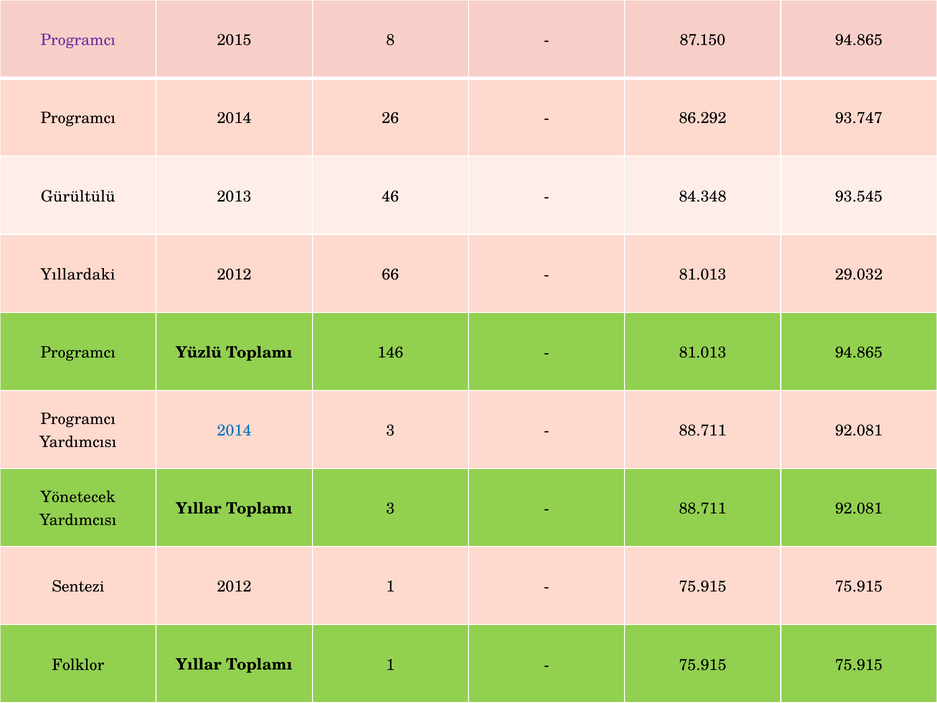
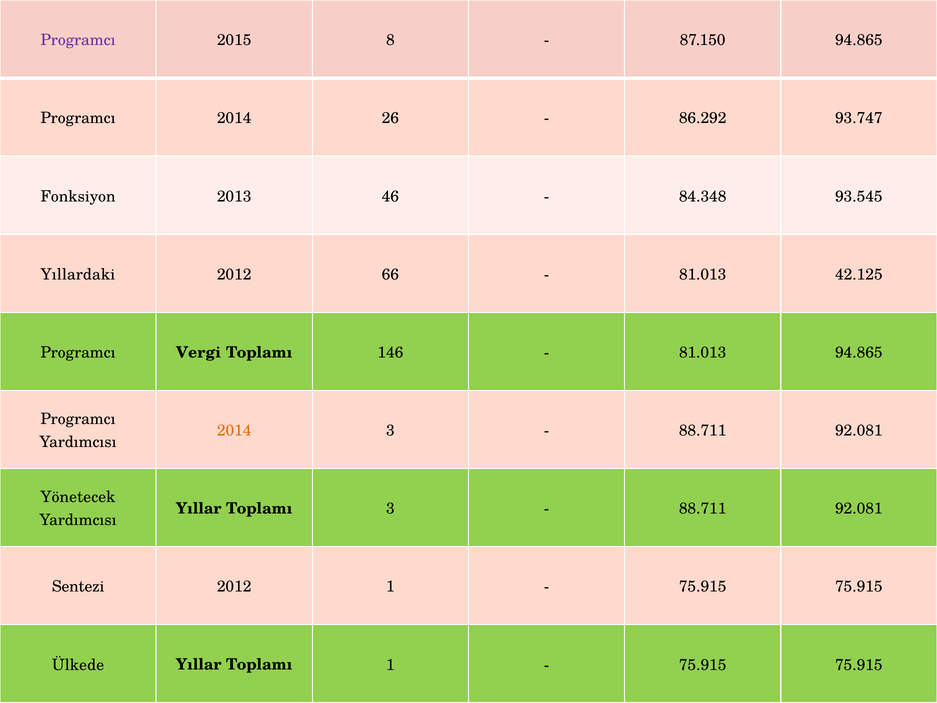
Gürültülü: Gürültülü -> Fonksiyon (78, 196)
29.032: 29.032 -> 42.125 (859, 274)
Yüzlü: Yüzlü -> Vergi (199, 352)
2014 colour: blue -> orange (234, 430)
Folklor: Folklor -> Ülkede (78, 665)
